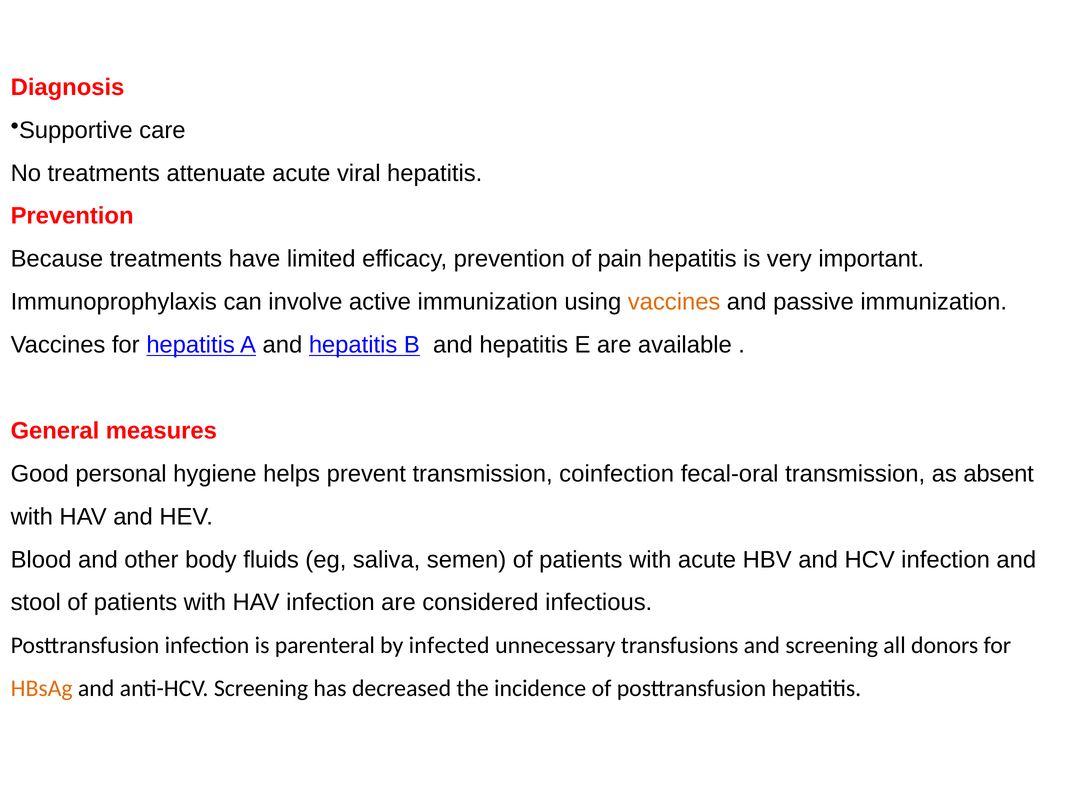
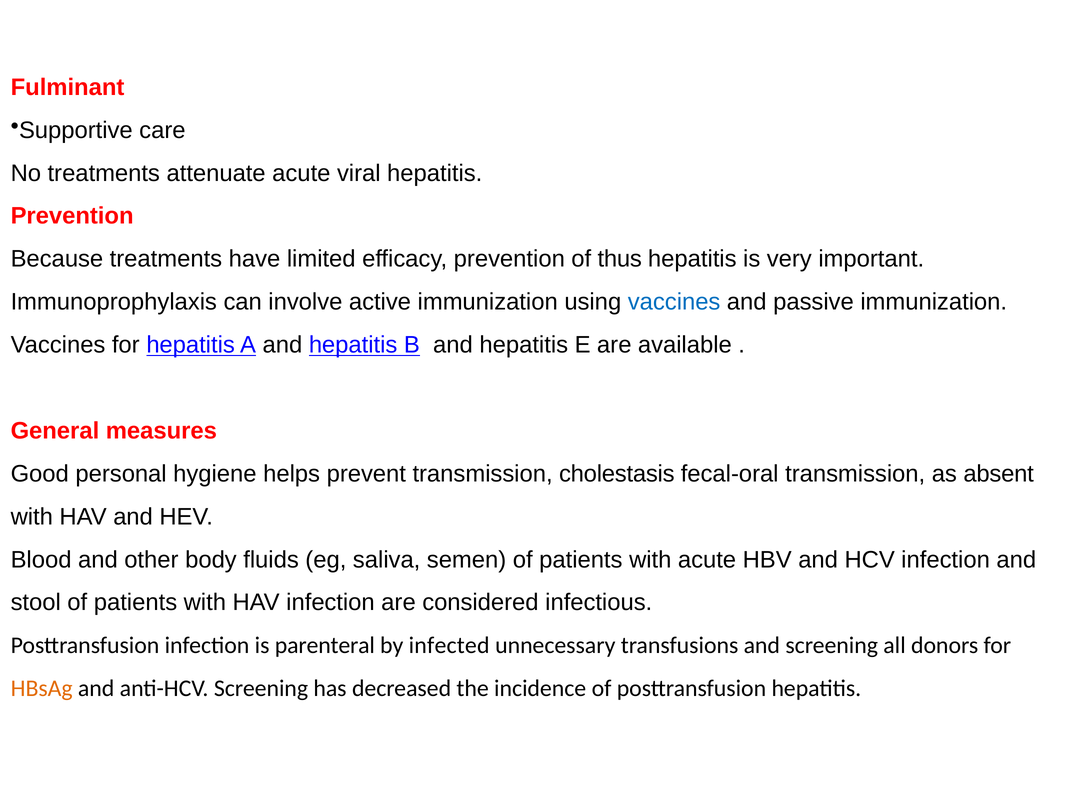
Diagnosis: Diagnosis -> Fulminant (68, 87)
pain: pain -> thus (620, 259)
vaccines colour: orange -> blue (674, 302)
coinfection: coinfection -> cholestasis (617, 473)
